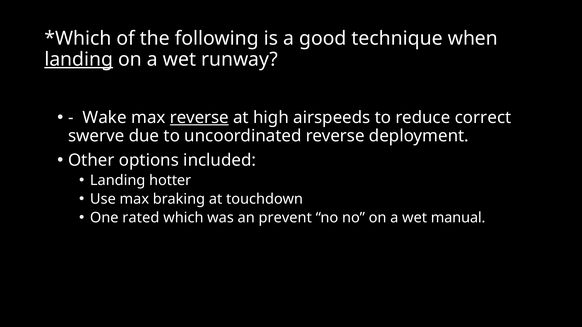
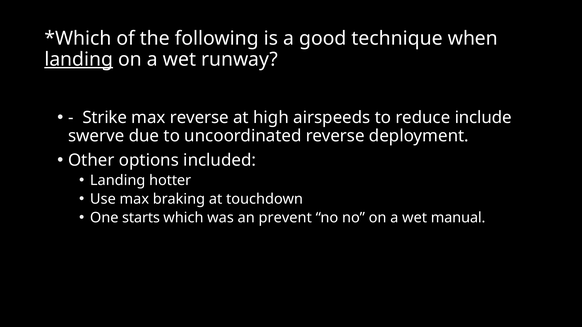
Wake: Wake -> Strike (105, 118)
reverse underline: present -> none (199, 118)
correct: correct -> include (483, 118)
rated: rated -> starts (141, 218)
